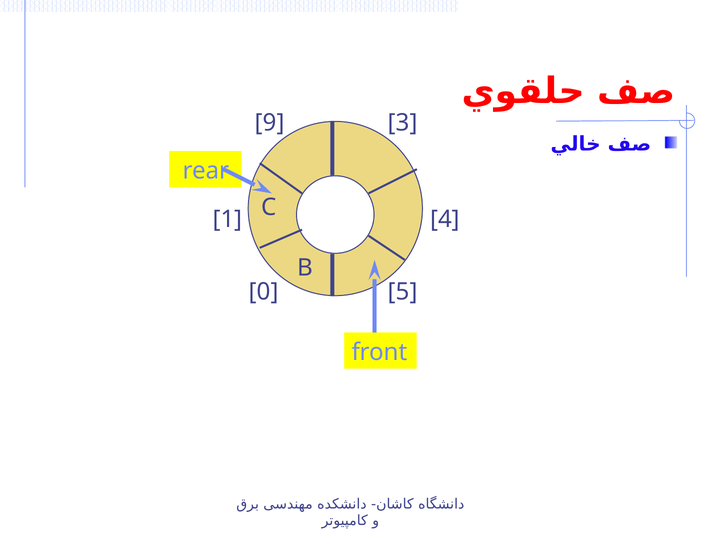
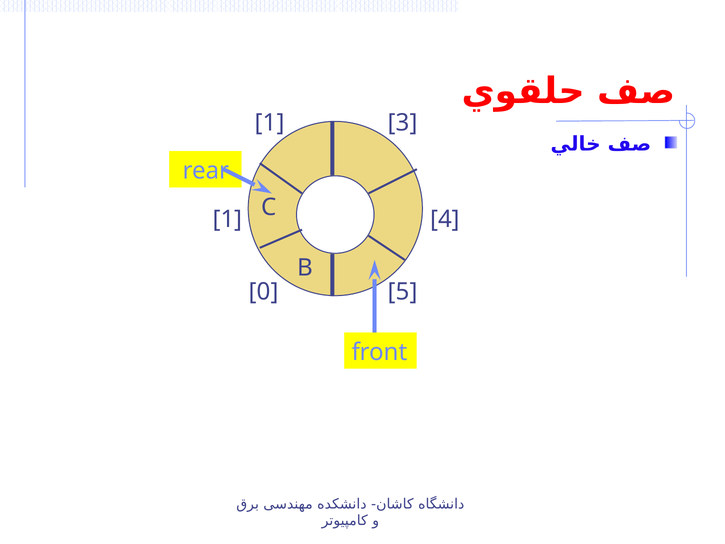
9: 9 -> 1 (270, 123)
